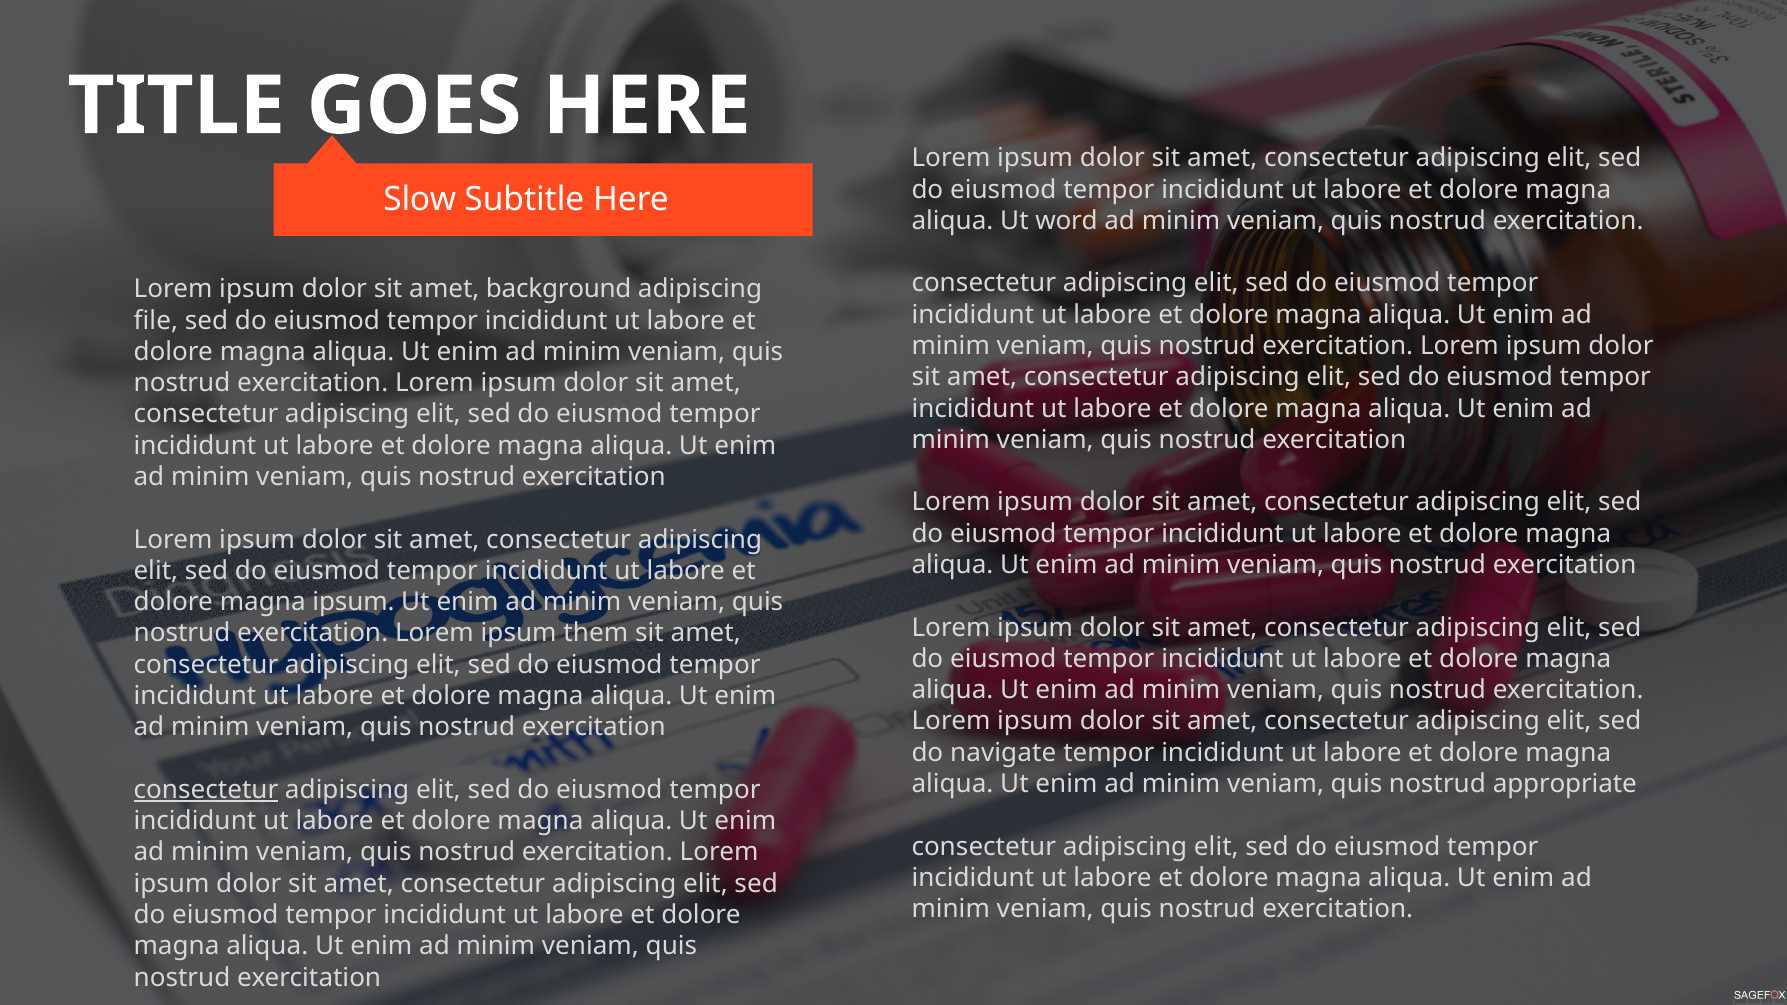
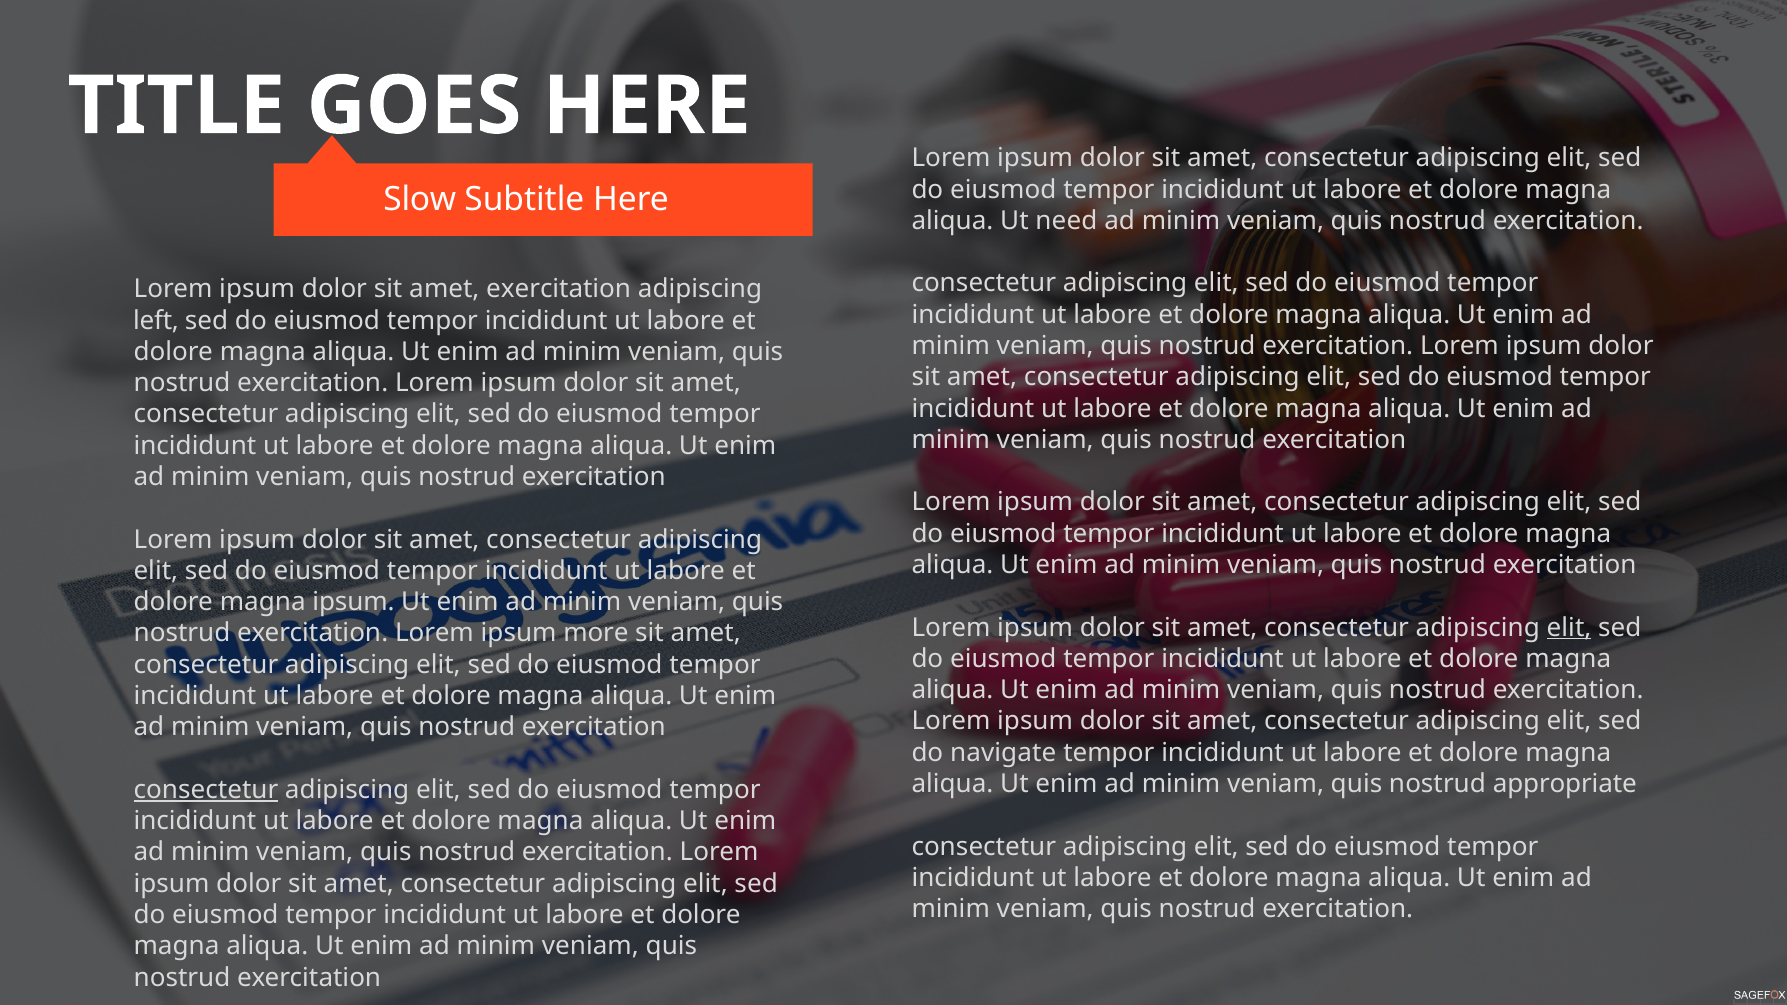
word: word -> need (1066, 221)
amet background: background -> exercitation (559, 289)
file: file -> left (156, 321)
elit underline: none -> present (1569, 628)
them: them -> more (596, 633)
